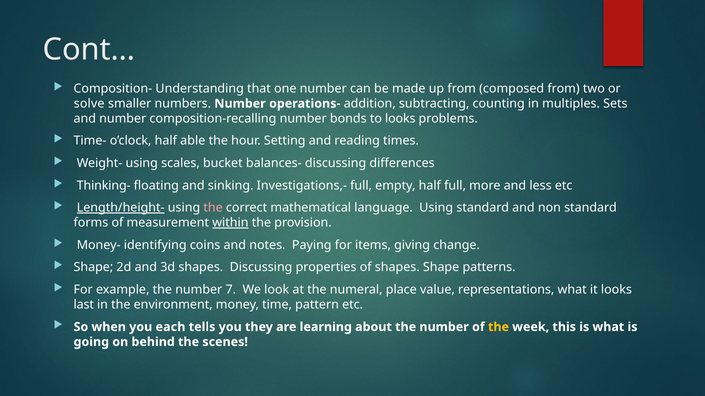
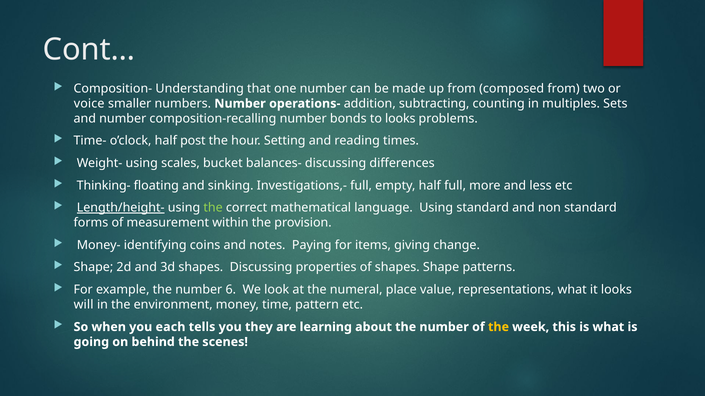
solve: solve -> voice (89, 104)
able: able -> post (193, 141)
the colour: pink -> light green (213, 208)
within underline: present -> none (230, 223)
7: 7 -> 6 (231, 290)
last: last -> will (84, 305)
